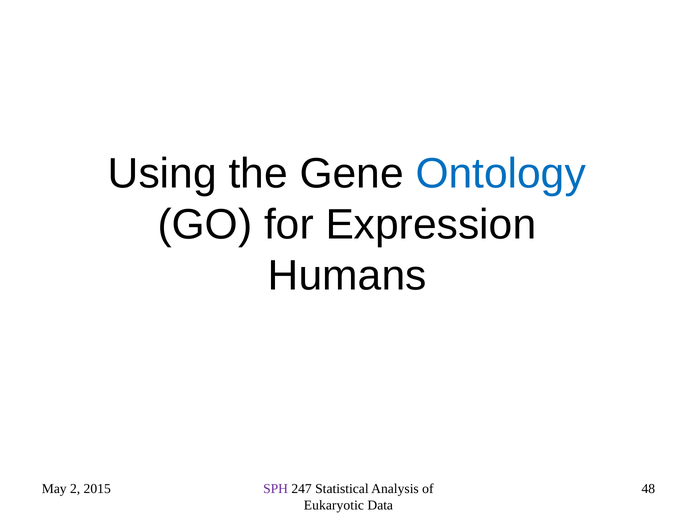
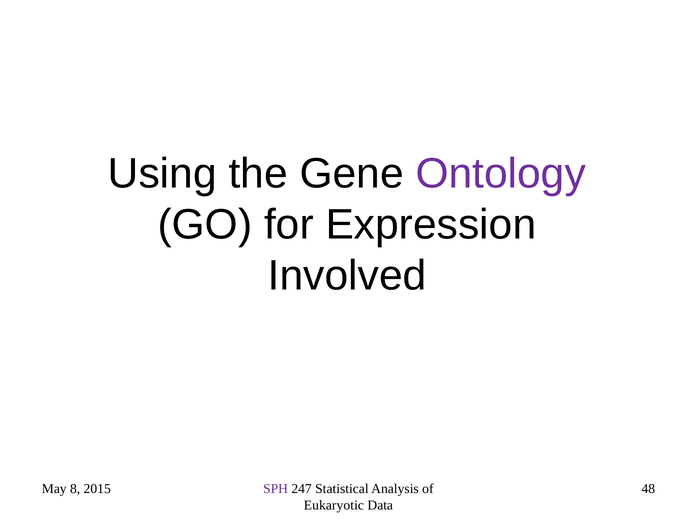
Ontology colour: blue -> purple (501, 174)
Humans: Humans -> Involved (347, 276)
2: 2 -> 8 (75, 489)
